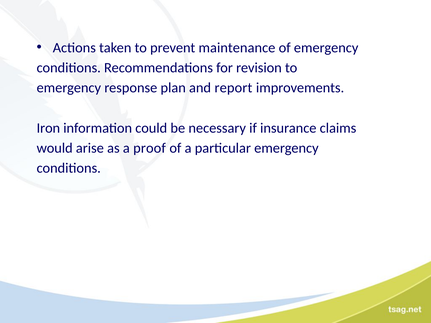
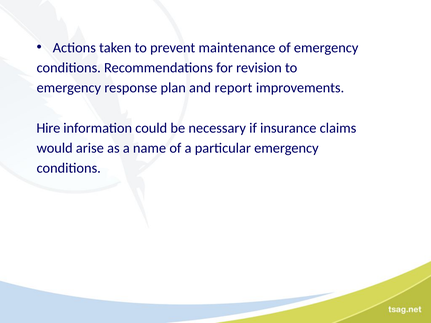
Iron: Iron -> Hire (48, 128)
proof: proof -> name (150, 148)
